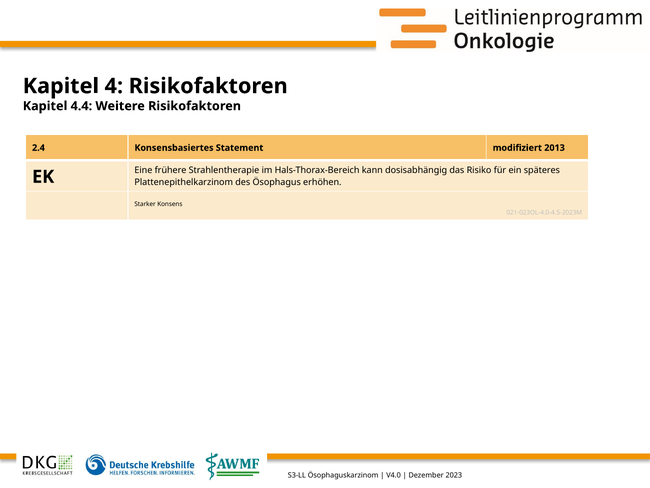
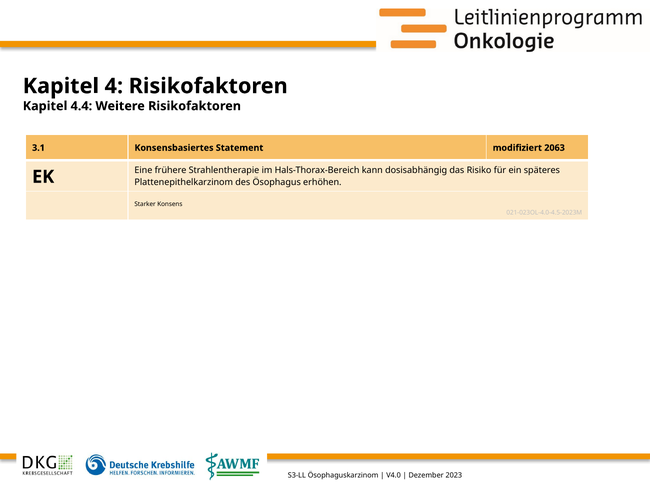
2.4: 2.4 -> 3.1 (38, 148)
2013: 2013 -> 2063 (555, 148)
